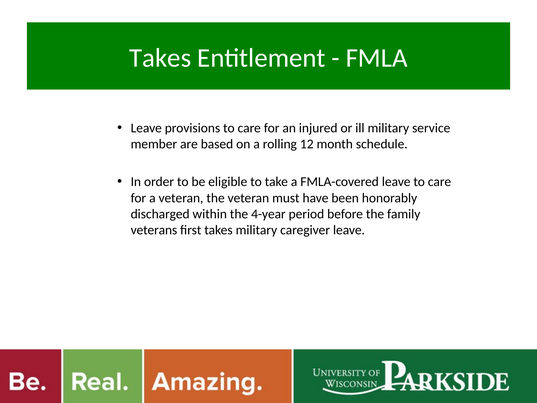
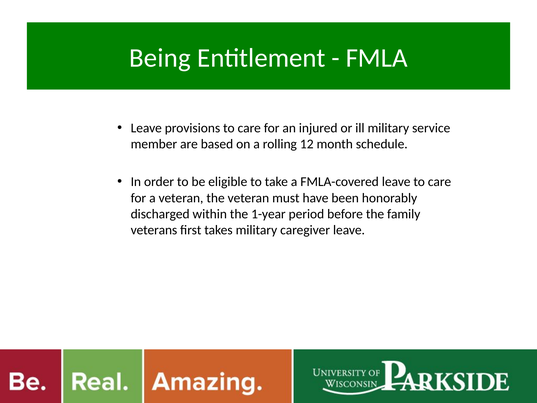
Takes: Takes -> Being (160, 58)
4-year: 4-year -> 1-year (268, 214)
